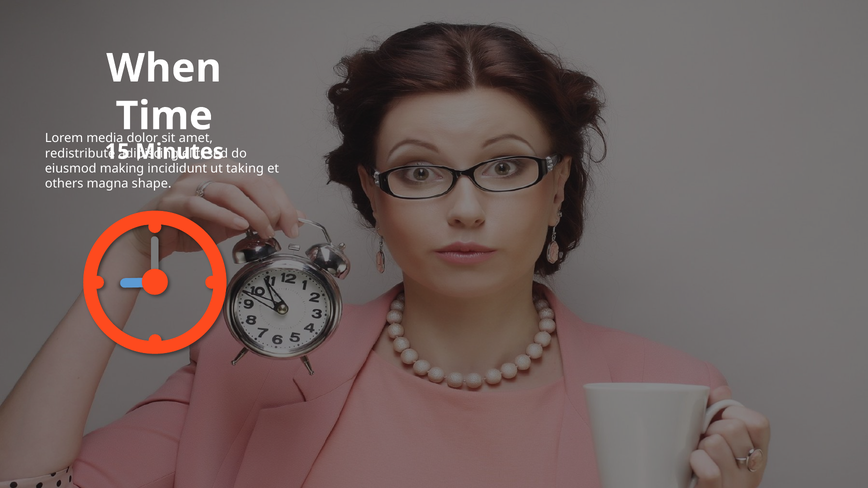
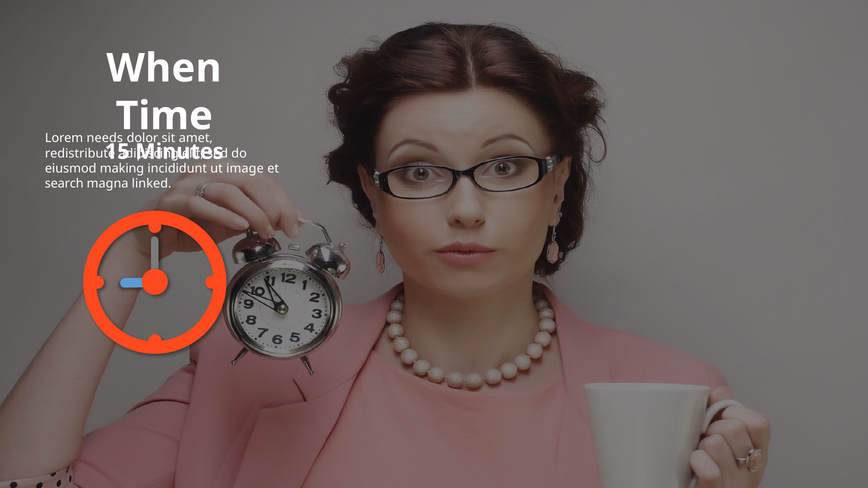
media: media -> needs (105, 138)
taking: taking -> image (245, 169)
others: others -> search (64, 184)
shape: shape -> linked (152, 184)
